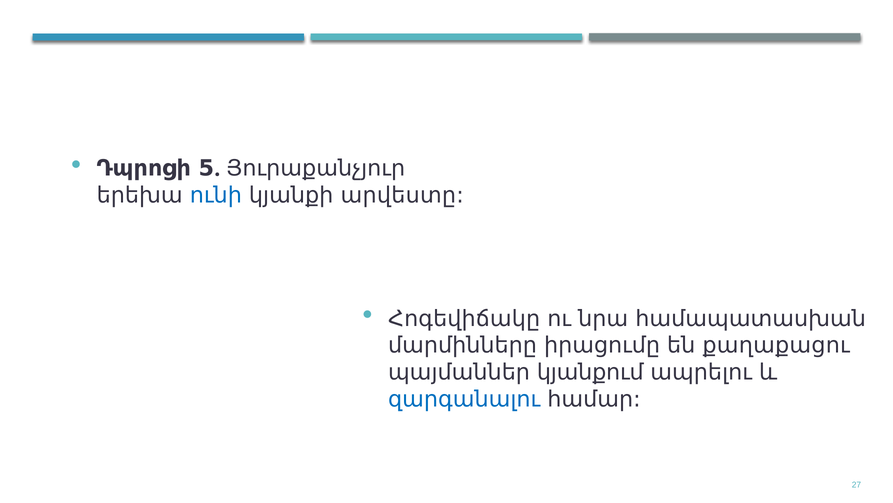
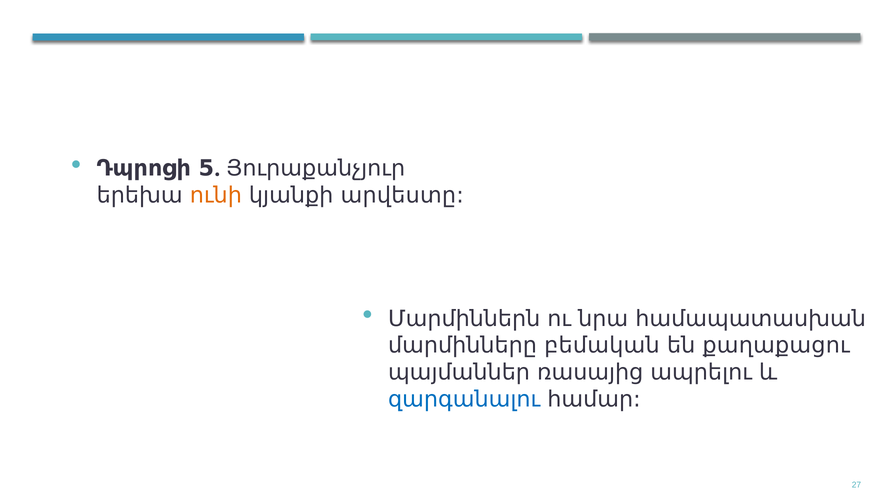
ունի colour: blue -> orange (216, 195)
Հոգեվիճակը: Հոգեվիճակը -> Մարմիններն (464, 318)
իրացումը: իրացումը -> բեմական (602, 345)
կյանքում: կյանքում -> ռասայից (590, 372)
